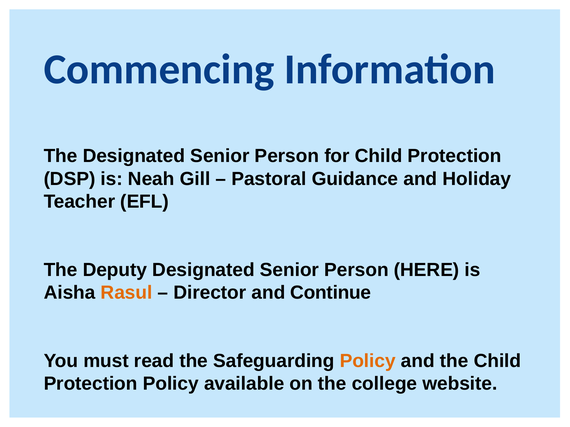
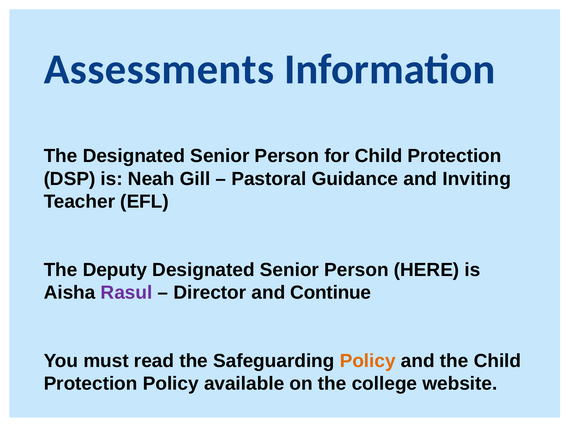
Commencing: Commencing -> Assessments (159, 69)
Holiday: Holiday -> Inviting (477, 179)
Rasul colour: orange -> purple (127, 293)
